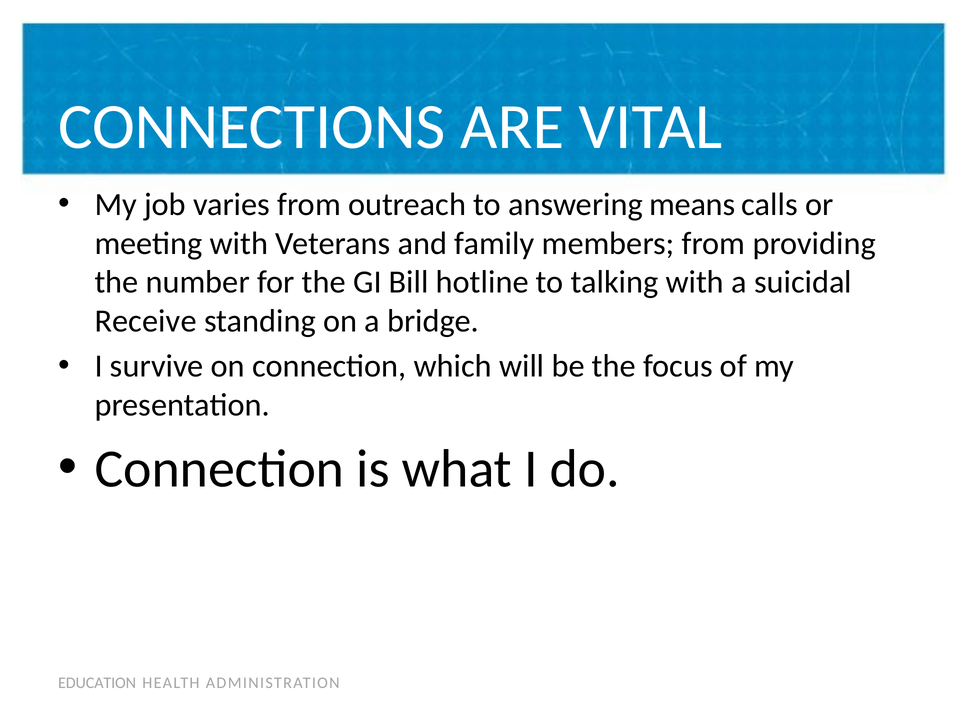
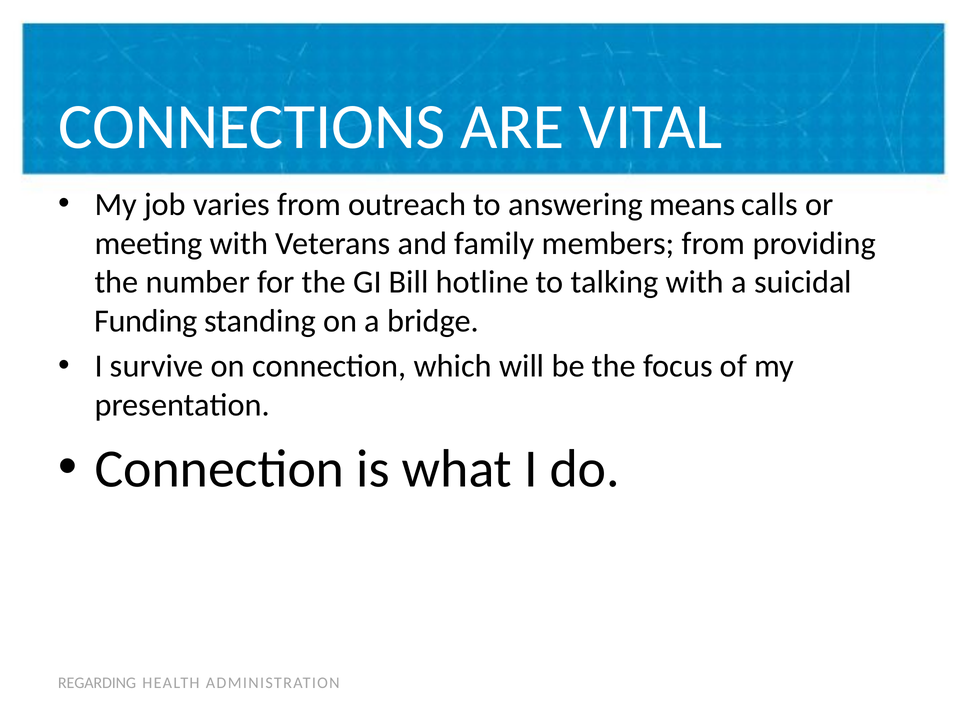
Receive: Receive -> Funding (146, 321)
EDUCATION: EDUCATION -> REGARDING (97, 682)
